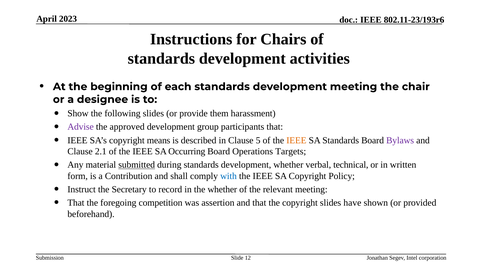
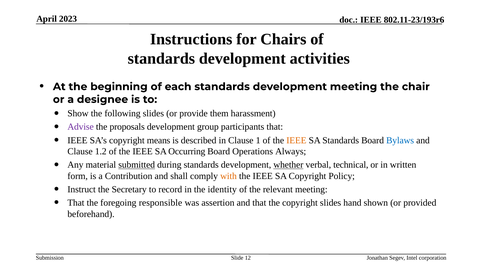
approved: approved -> proposals (127, 127)
5: 5 -> 1 (258, 140)
Bylaws colour: purple -> blue (400, 140)
2.1: 2.1 -> 1.2 (101, 151)
Targets: Targets -> Always (291, 151)
whether underline: none -> present (288, 165)
with colour: blue -> orange (229, 176)
the whether: whether -> identity (222, 189)
competition: competition -> responsible (161, 203)
have: have -> hand (352, 203)
